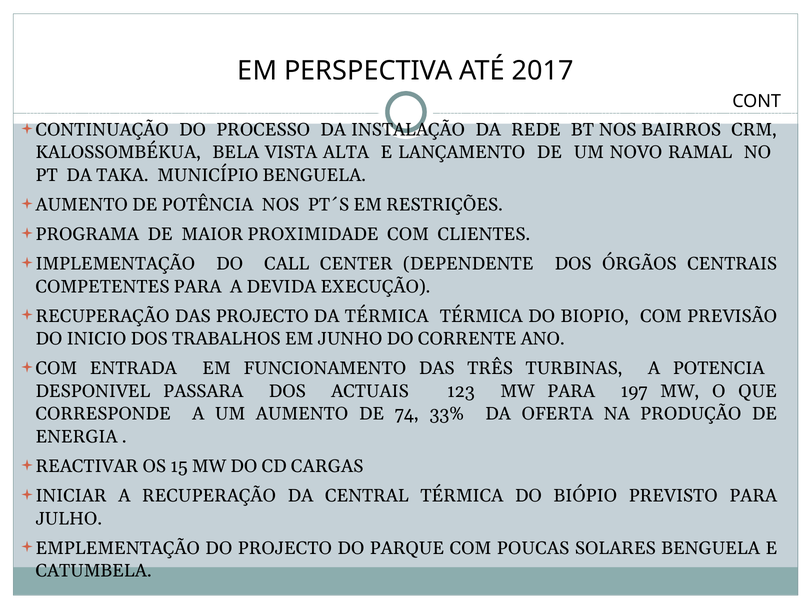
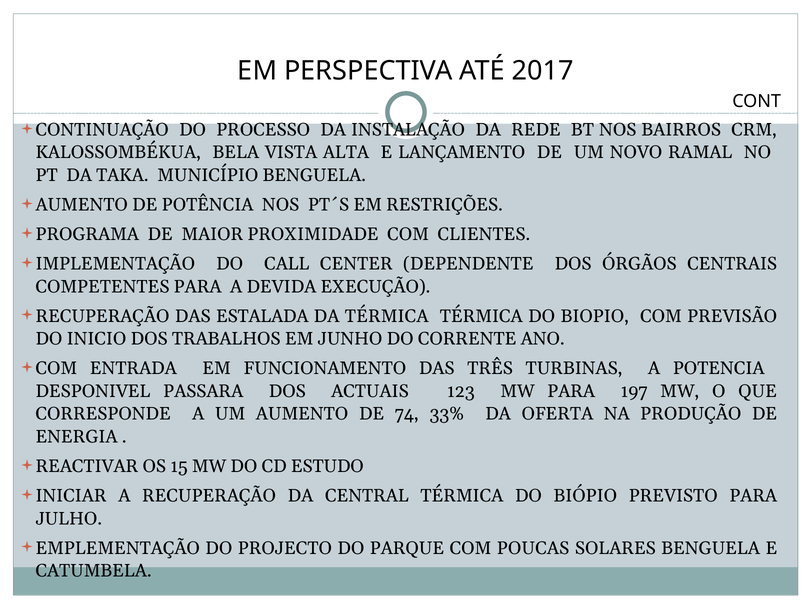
DAS PROJECTO: PROJECTO -> ESTALADA (262, 316)
CARGAS: CARGAS -> ESTUDO (327, 466)
